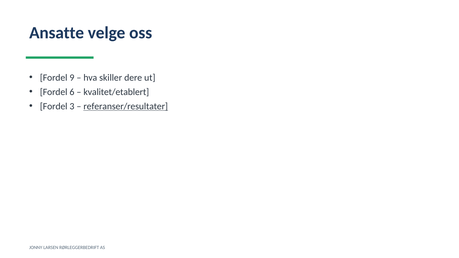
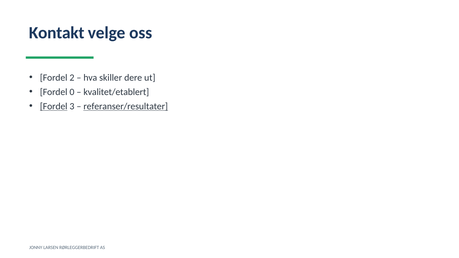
Ansatte: Ansatte -> Kontakt (57, 33)
9: 9 -> 2 (72, 78)
6: 6 -> 0 (72, 92)
Fordel underline: none -> present (54, 106)
